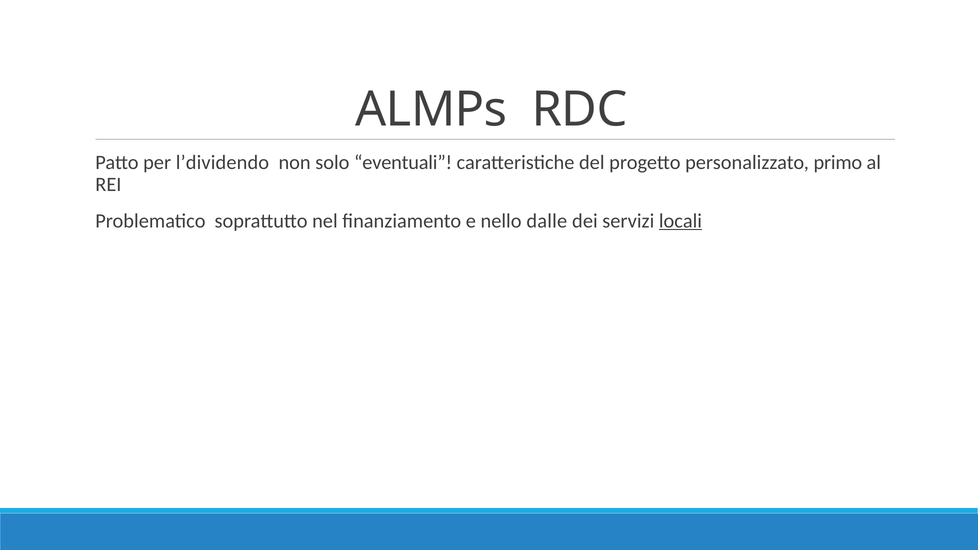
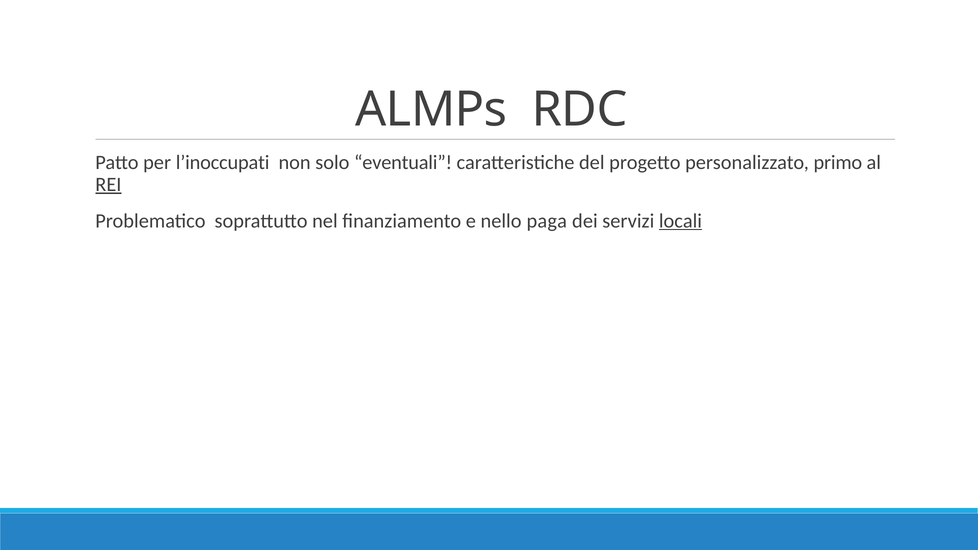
l’dividendo: l’dividendo -> l’inoccupati (223, 163)
REI underline: none -> present (108, 185)
dalle: dalle -> paga (547, 221)
